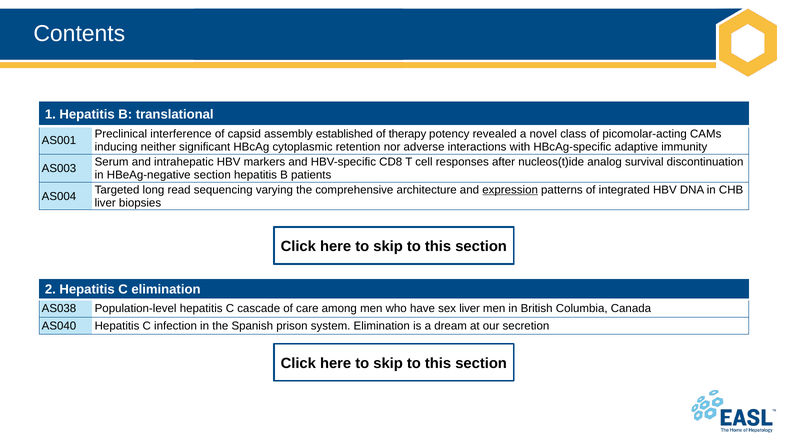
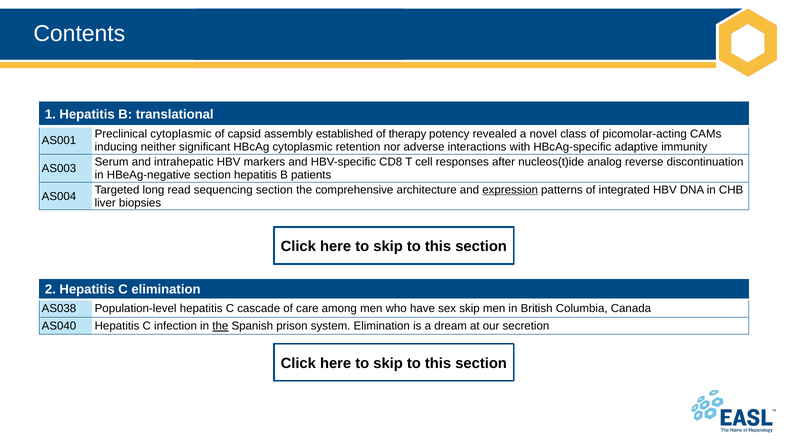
Preclinical interference: interference -> cytoplasmic (181, 134)
survival: survival -> reverse (644, 162)
sequencing varying: varying -> section (274, 190)
sex liver: liver -> skip (470, 309)
the underline: none -> present (220, 326)
